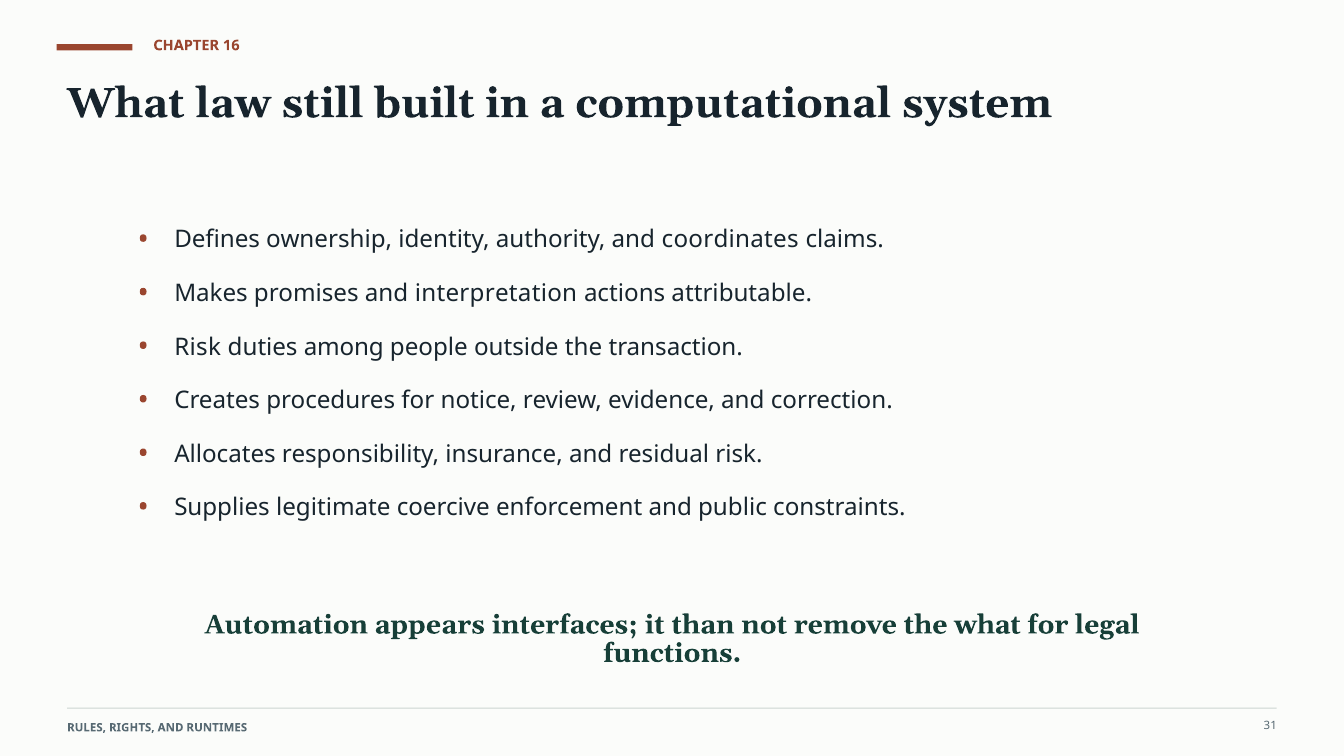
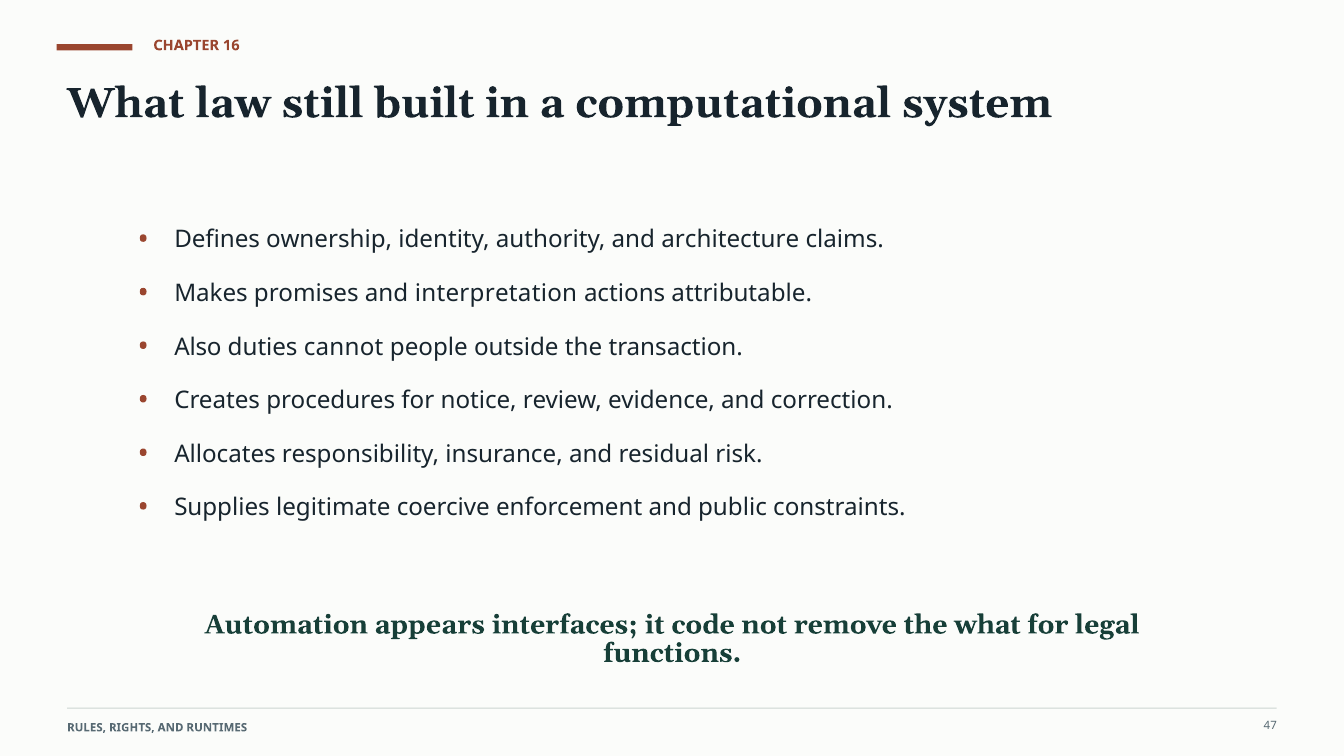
coordinates: coordinates -> architecture (730, 240)
Risk: Risk -> Also (198, 347)
among: among -> cannot (344, 347)
than: than -> code (703, 625)
31: 31 -> 47 (1270, 725)
